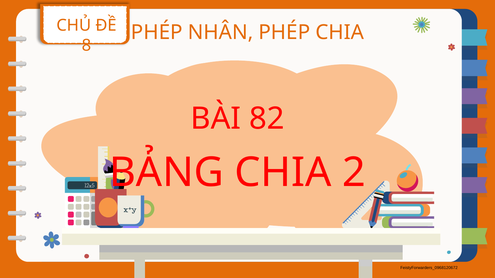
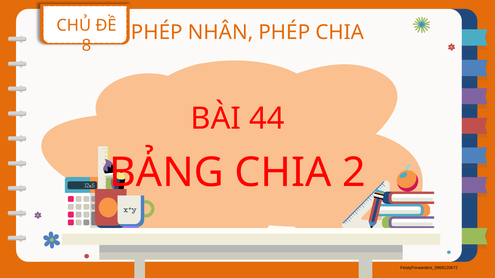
82: 82 -> 44 (267, 119)
